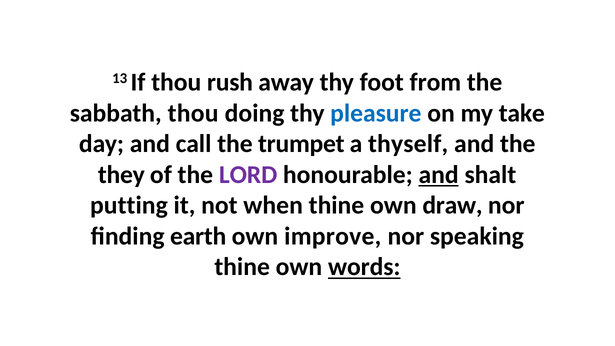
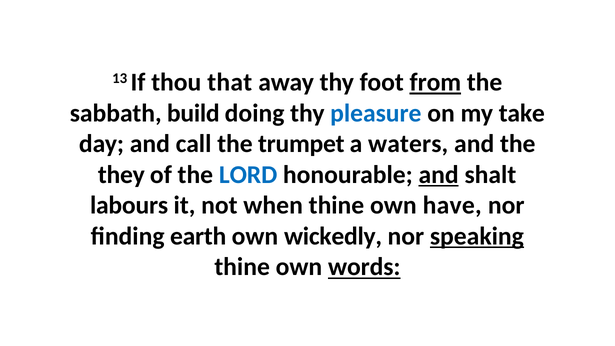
rush: rush -> that (230, 82)
from underline: none -> present (435, 82)
sabbath thou: thou -> build (193, 113)
thyself: thyself -> waters (408, 144)
LORD colour: purple -> blue (248, 175)
putting: putting -> labours (129, 205)
draw: draw -> have (452, 205)
improve: improve -> wickedly (333, 236)
speaking underline: none -> present (477, 236)
